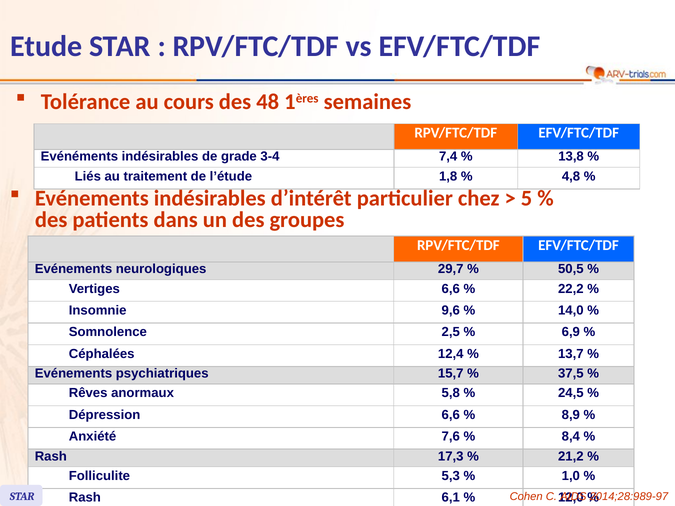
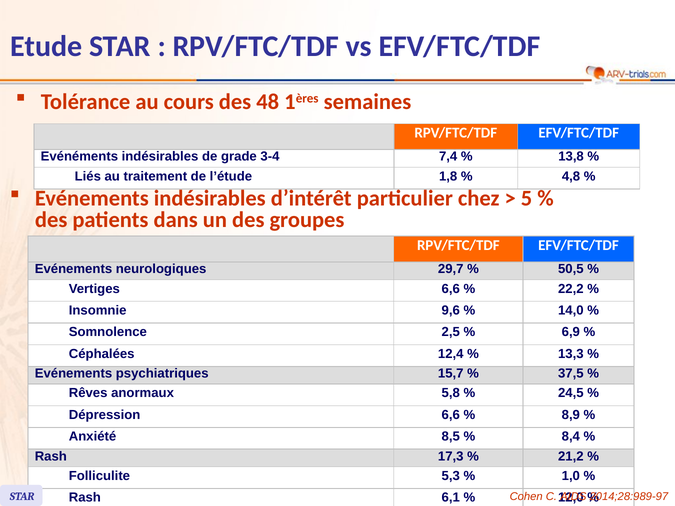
13,7: 13,7 -> 13,3 (571, 354)
7,6: 7,6 -> 8,5 (451, 437)
